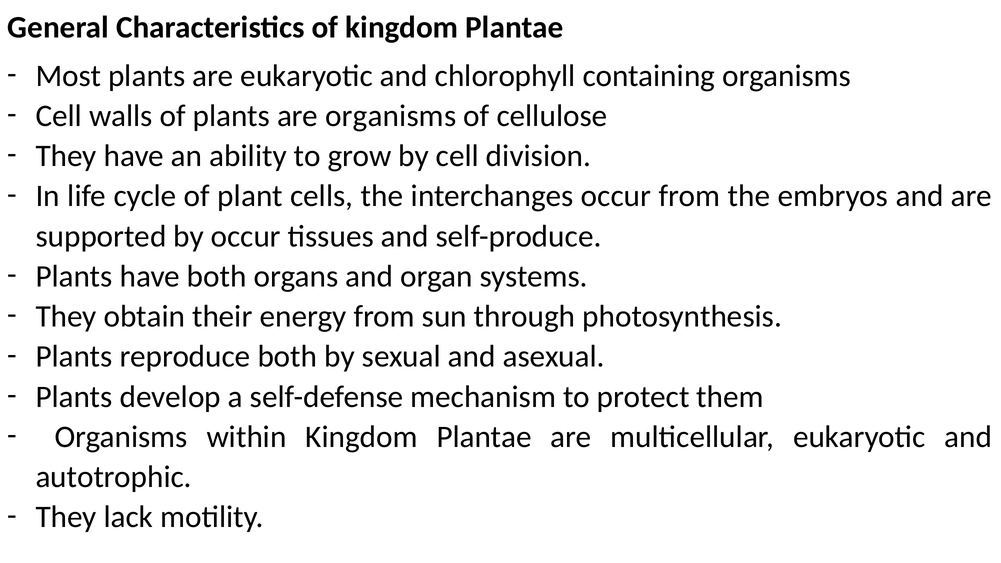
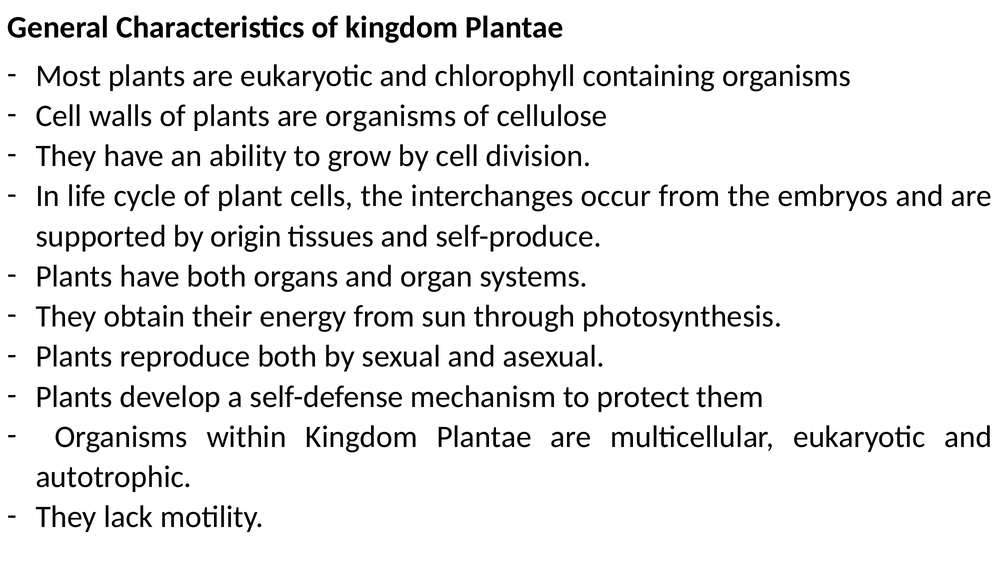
by occur: occur -> origin (246, 236)
